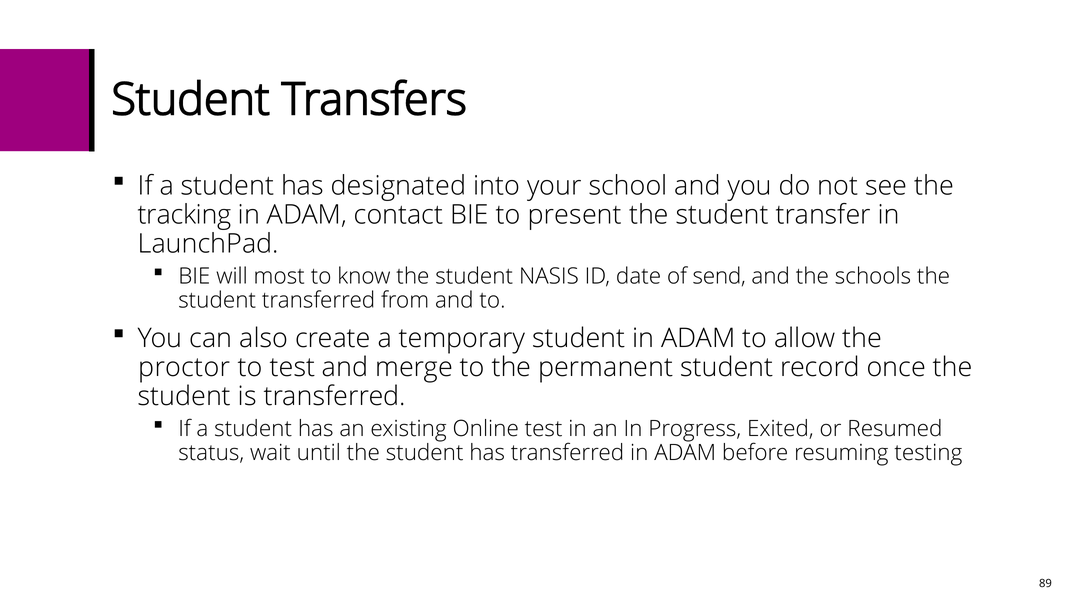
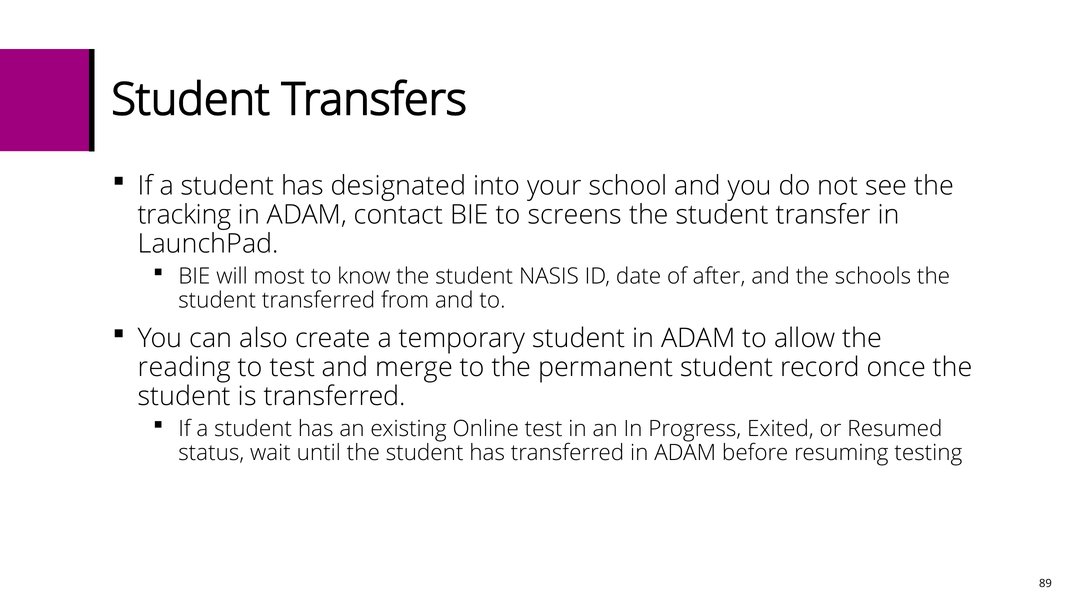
present: present -> screens (575, 215)
send: send -> after (719, 276)
proctor: proctor -> reading (184, 368)
